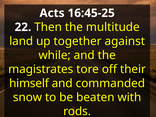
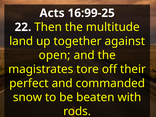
16:45-25: 16:45-25 -> 16:99-25 (91, 13)
while: while -> open (55, 55)
himself: himself -> perfect (29, 83)
